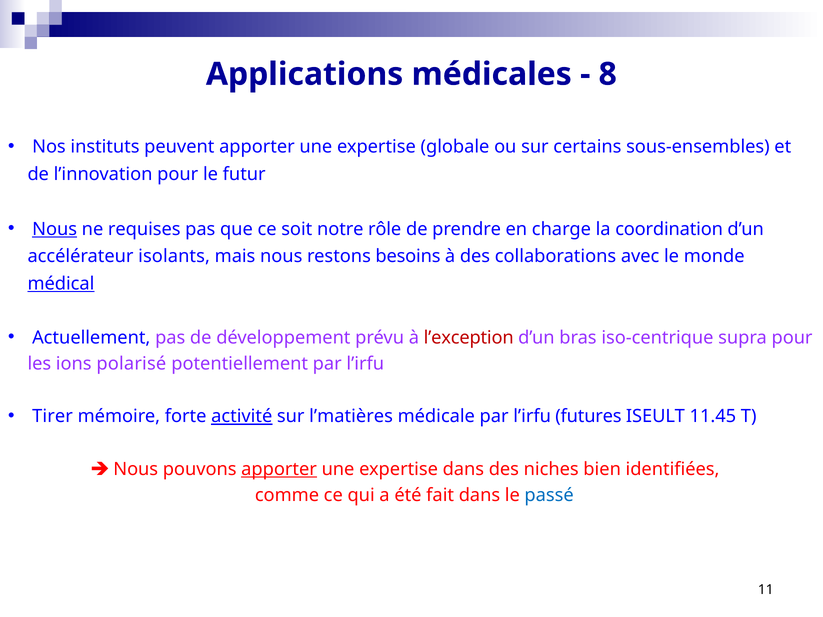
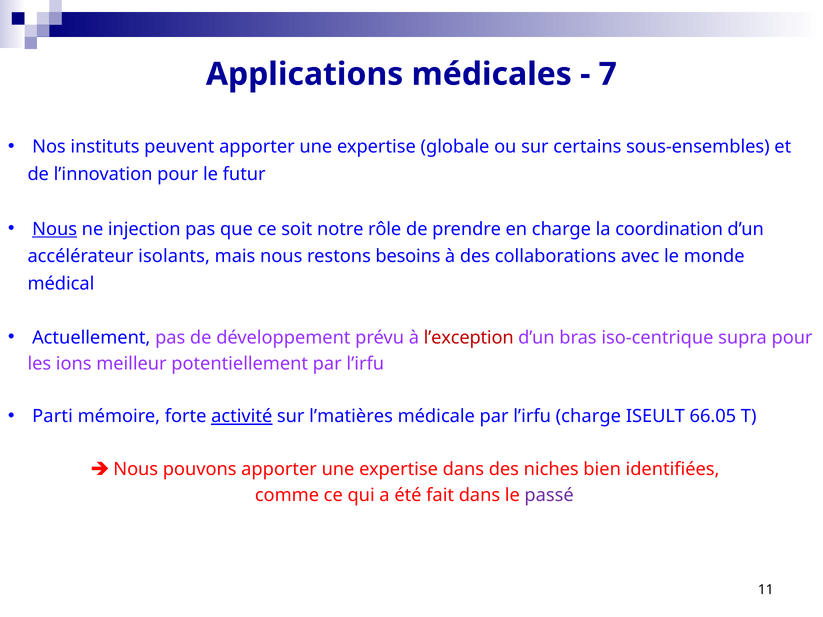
8: 8 -> 7 (608, 74)
requises: requises -> injection (144, 229)
médical underline: present -> none (61, 284)
polarisé: polarisé -> meilleur (131, 364)
Tirer: Tirer -> Parti (53, 417)
l’irfu futures: futures -> charge (588, 417)
11.45: 11.45 -> 66.05 (713, 417)
apporter underline: present -> none (279, 469)
passé colour: blue -> purple (549, 496)
